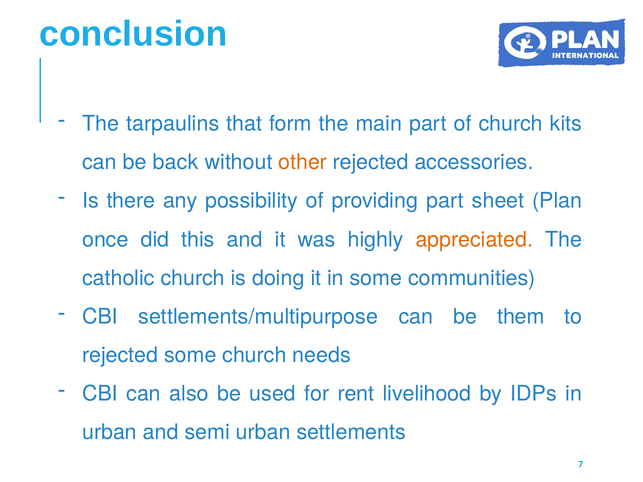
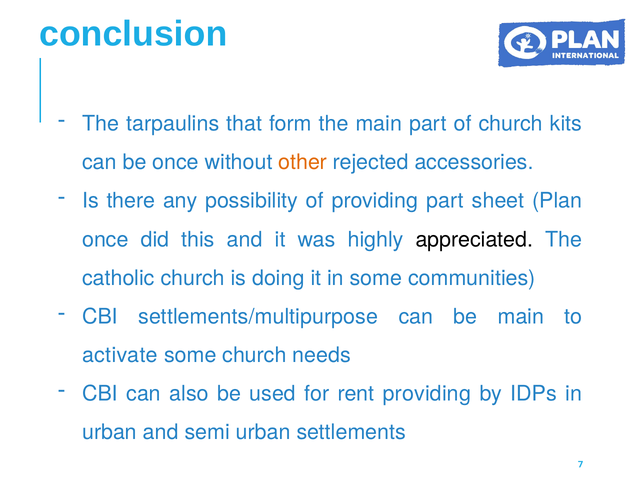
be back: back -> once (176, 162)
appreciated colour: orange -> black (474, 240)
be them: them -> main (521, 317)
rejected: rejected -> activate (120, 355)
rent livelihood: livelihood -> providing (427, 394)
